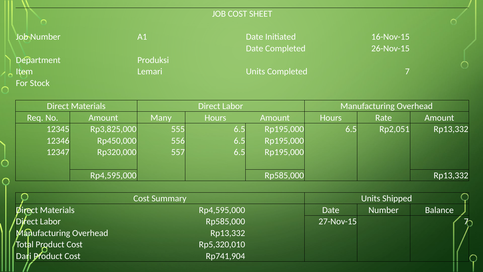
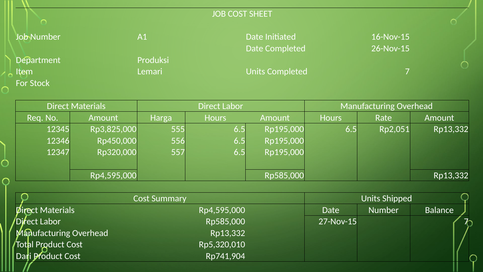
Many: Many -> Harga (161, 118)
